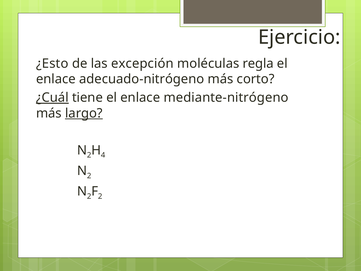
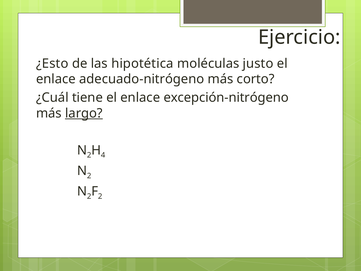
excepción: excepción -> hipotética (142, 63)
regla: regla -> justo (258, 63)
¿Cuál underline: present -> none (52, 98)
mediante-nitrógeno: mediante-nitrógeno -> excepción-nitrógeno (226, 98)
